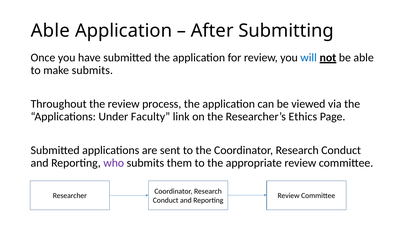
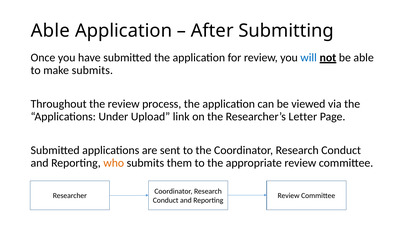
Faculty: Faculty -> Upload (150, 117)
Ethics: Ethics -> Letter (303, 117)
who colour: purple -> orange (114, 163)
